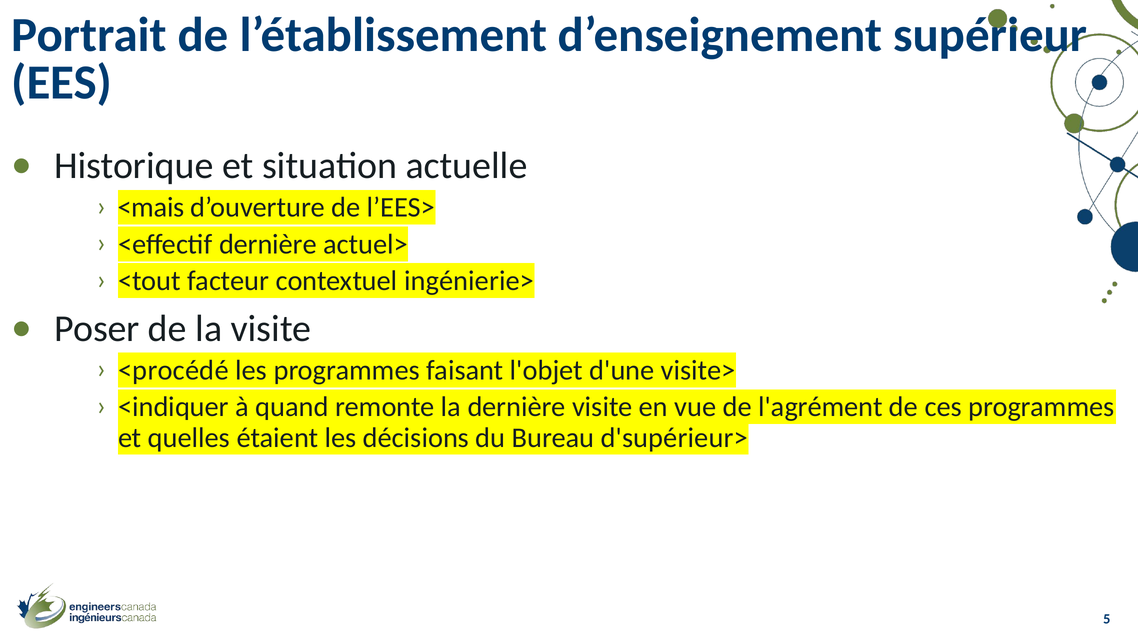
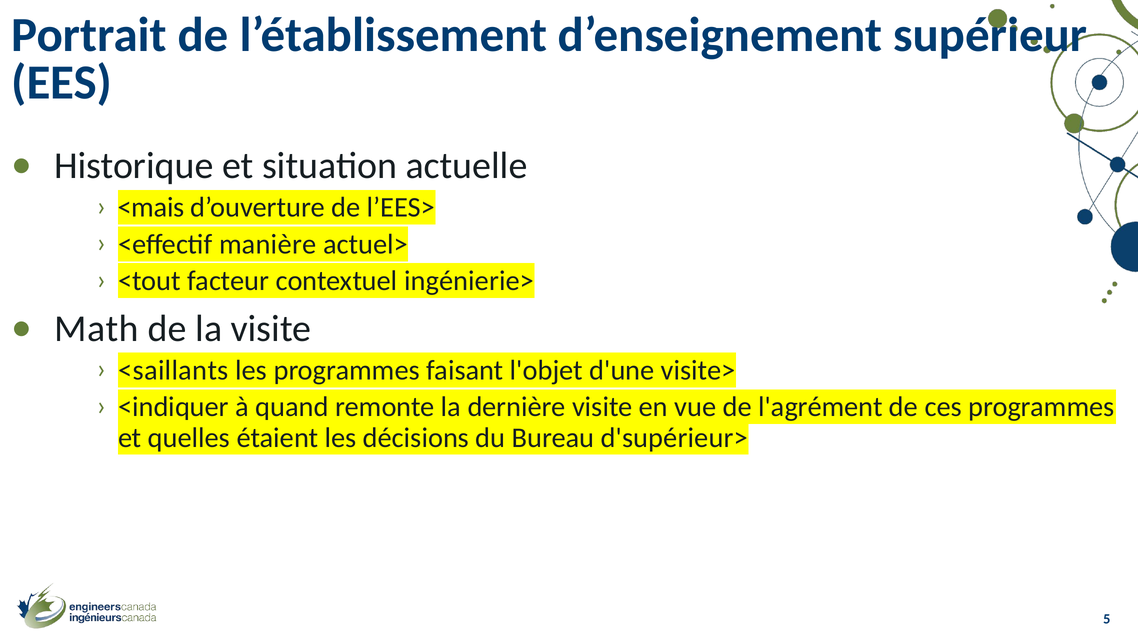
<effectif dernière: dernière -> manière (268, 244)
Poser: Poser -> Math (97, 329)
<procédé: <procédé -> <saillants (173, 370)
